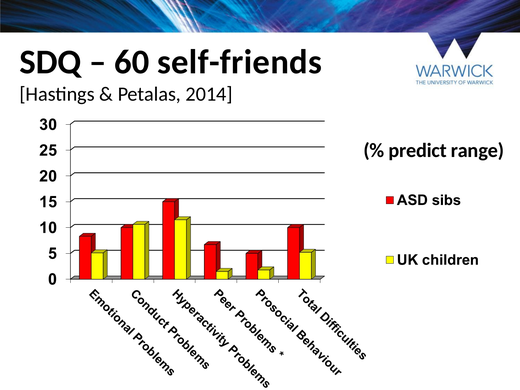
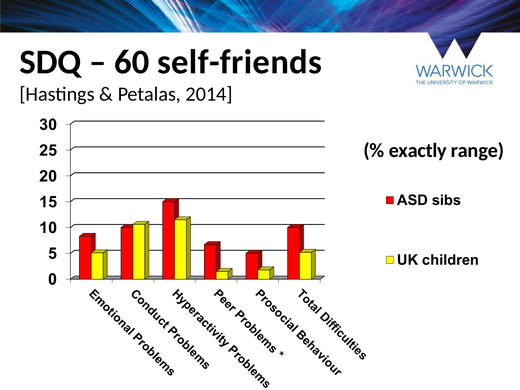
predict: predict -> exactly (418, 150)
